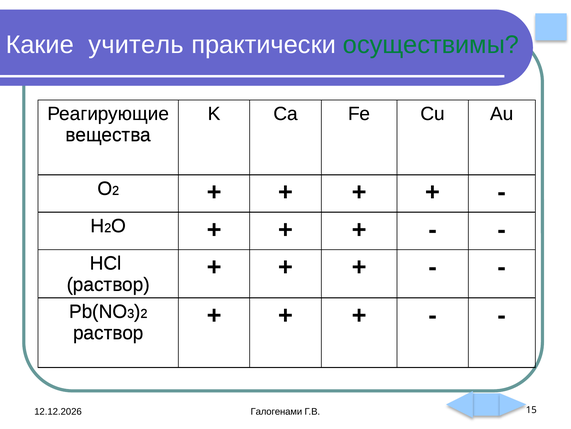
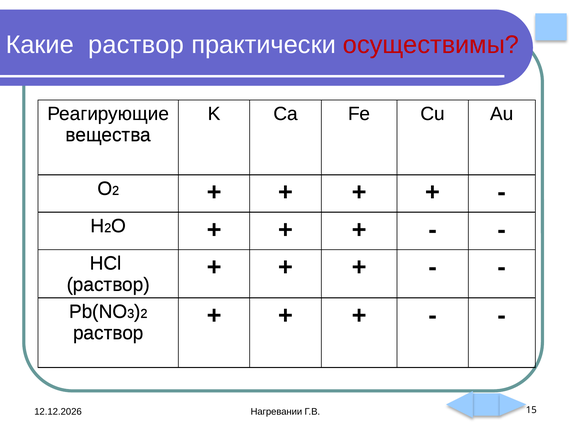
Какие учитель: учитель -> раствор (136, 45)
осуществимы colour: green -> red (431, 45)
Галогенами: Галогенами -> Нагревании (276, 411)
